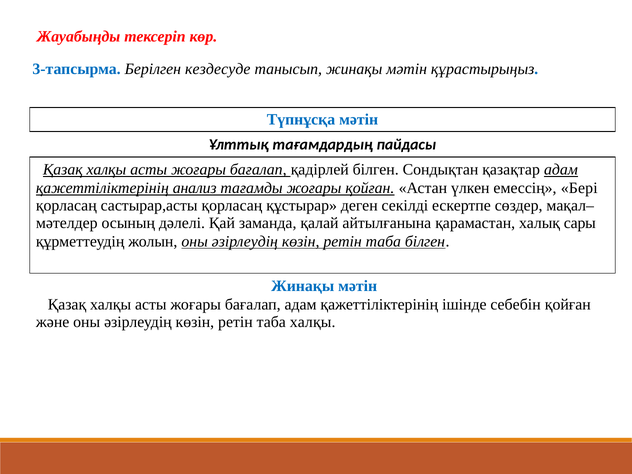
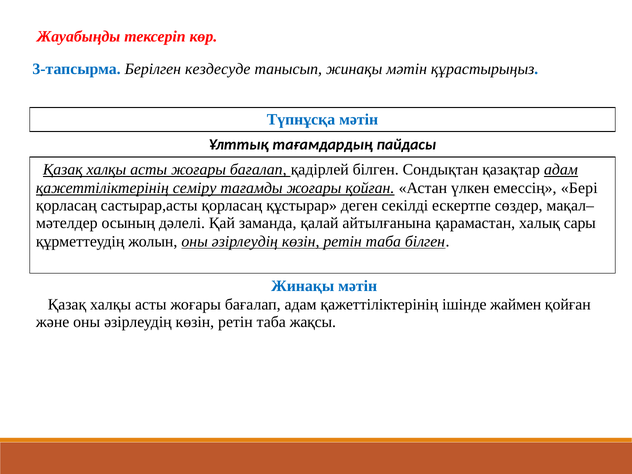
анализ: анализ -> семіру (195, 188)
себебін: себебін -> жаймен (516, 305)
таба халқы: халқы -> жақсы (313, 322)
